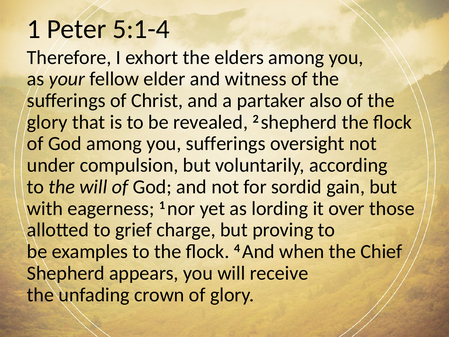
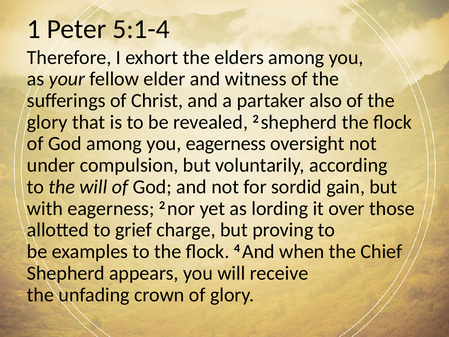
you sufferings: sufferings -> eagerness (226, 144)
eagerness 1: 1 -> 2 (162, 205)
